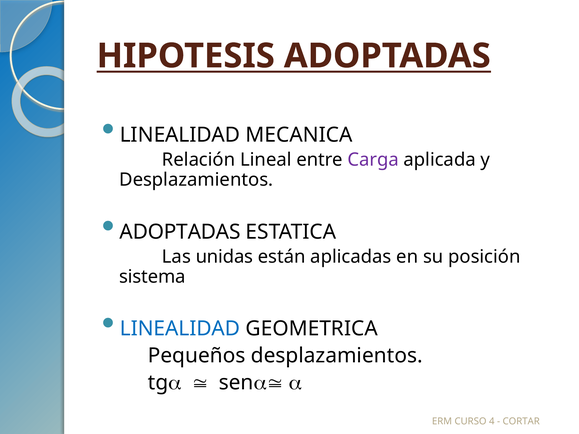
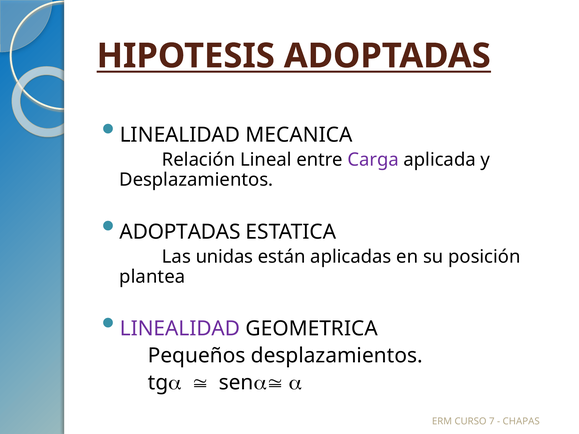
sistema: sistema -> plantea (152, 277)
LINEALIDAD colour: blue -> purple (180, 329)
4: 4 -> 7 (492, 421)
CORTAR: CORTAR -> CHAPAS (521, 421)
